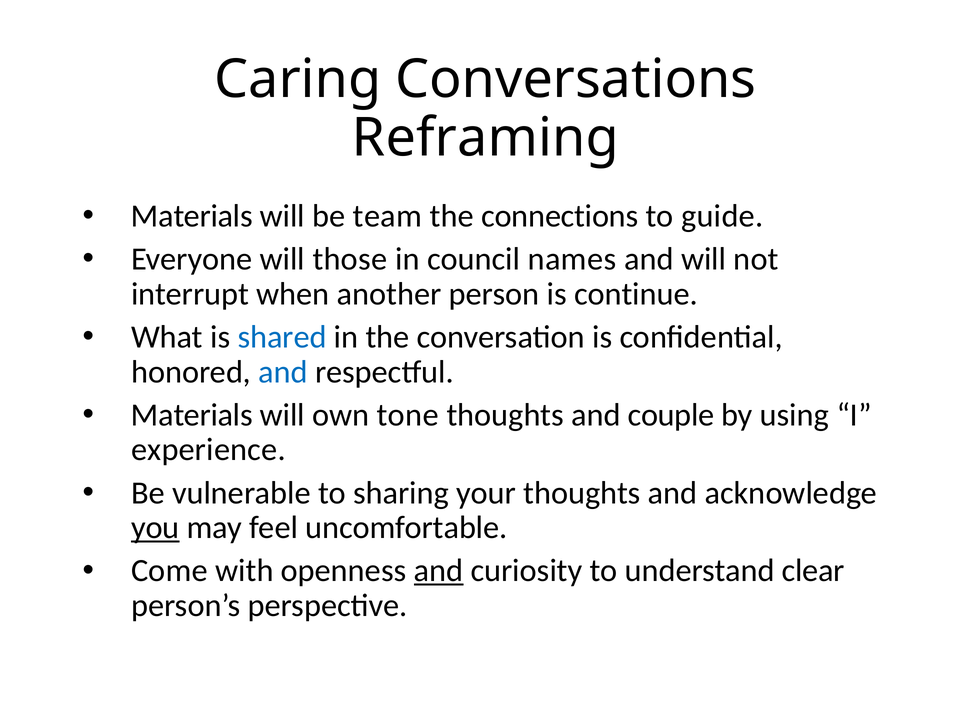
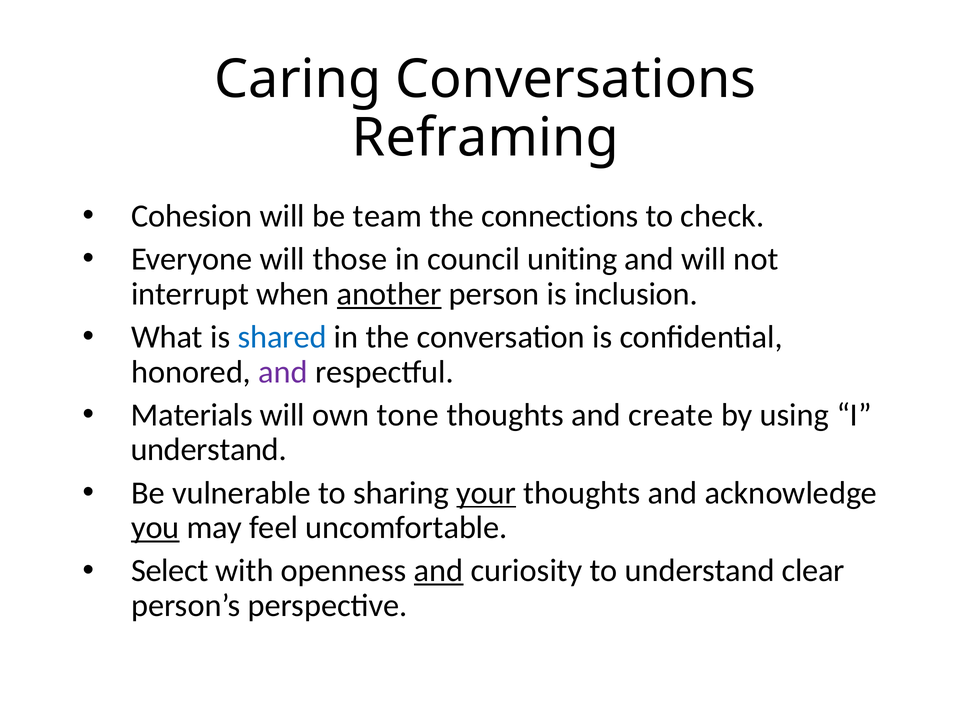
Materials: Materials -> Cohesion (192, 216)
guide: guide -> check (722, 216)
names: names -> uniting (572, 259)
another underline: none -> present (389, 294)
continue: continue -> inclusion (636, 294)
and colour: blue -> purple (283, 372)
couple: couple -> create (671, 415)
experience: experience -> understand (209, 450)
your underline: none -> present (486, 493)
Come: Come -> Select (170, 571)
